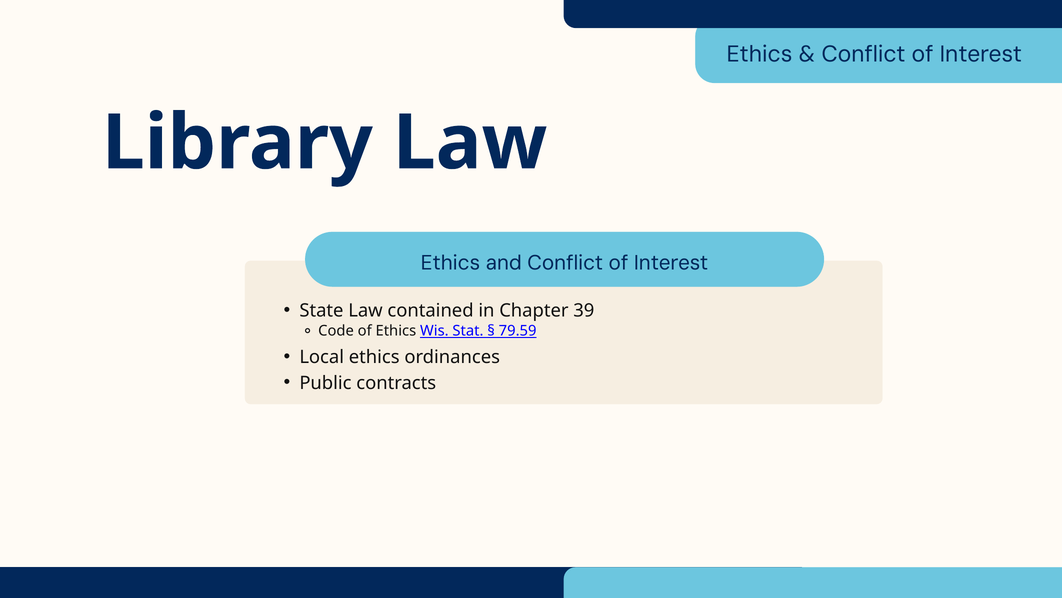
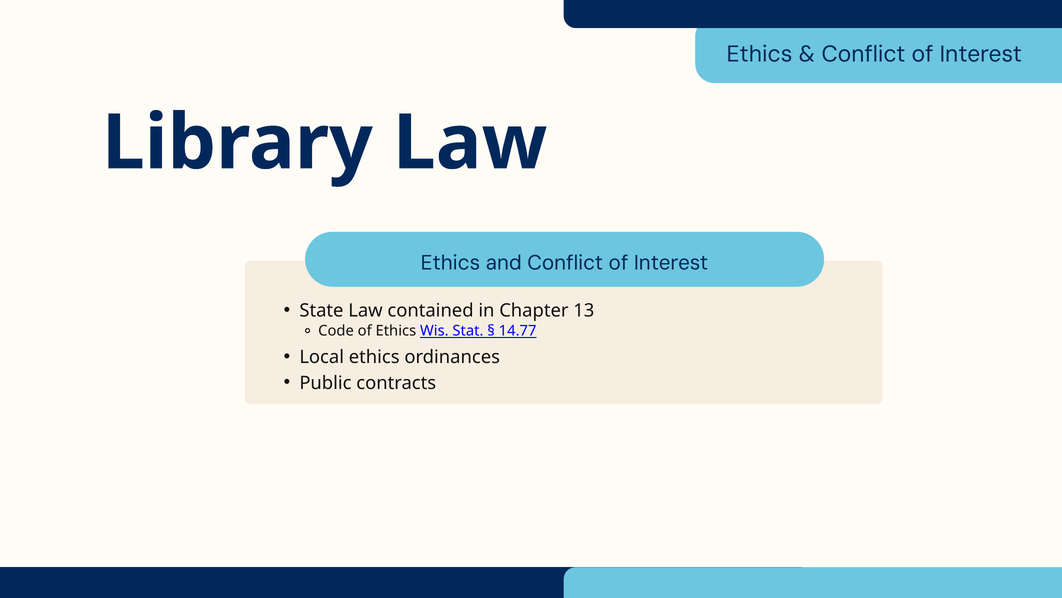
39: 39 -> 13 (584, 310)
79.59: 79.59 -> 14.77 (518, 330)
